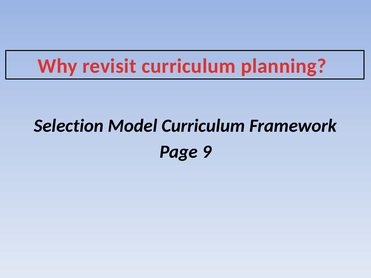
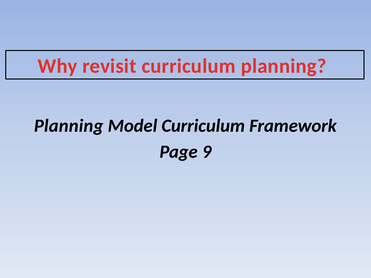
Selection: Selection -> Planning (69, 126)
